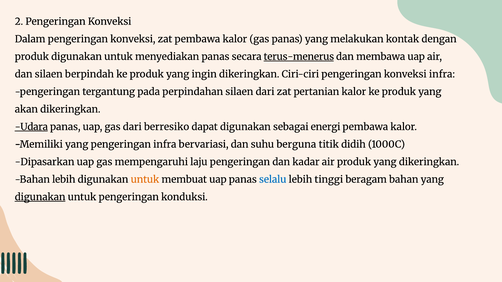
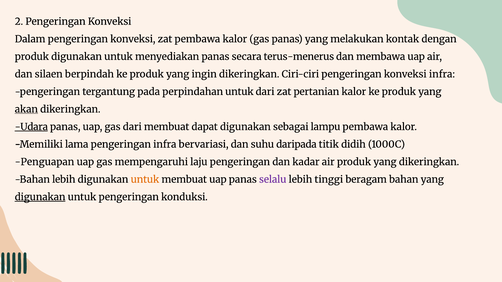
terus-menerus underline: present -> none (299, 57)
perpindahan silaen: silaen -> untuk (239, 92)
akan underline: none -> present (26, 109)
dari berresiko: berresiko -> membuat (167, 127)
energi: energi -> lampu (326, 127)
Memiliki yang: yang -> lama (77, 145)
berguna: berguna -> daripada (296, 145)
Dipasarkan: Dipasarkan -> Penguapan (45, 162)
selalu colour: blue -> purple (273, 180)
